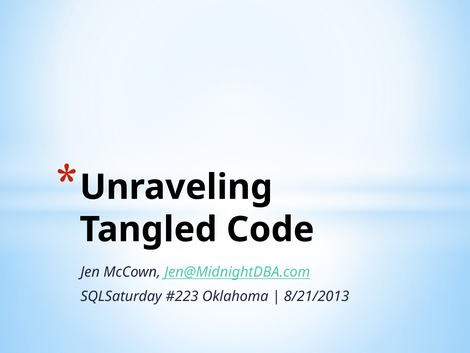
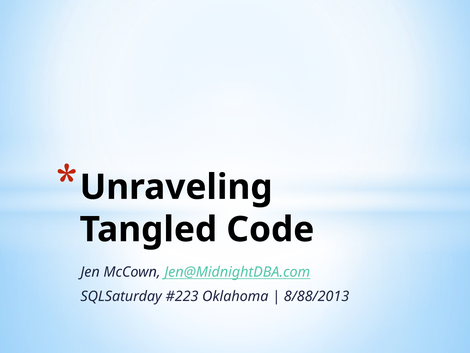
8/21/2013: 8/21/2013 -> 8/88/2013 (317, 296)
